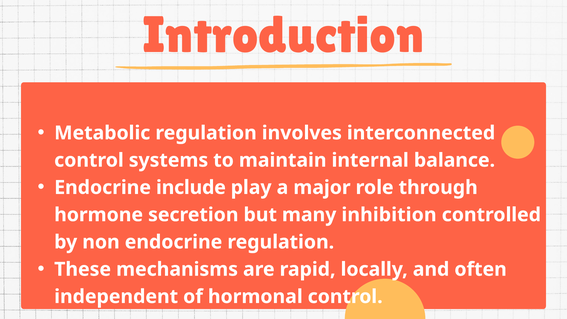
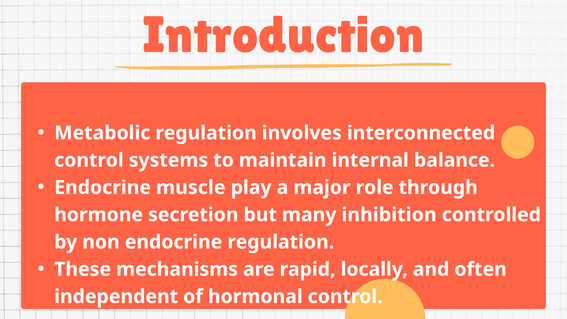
include: include -> muscle (191, 187)
